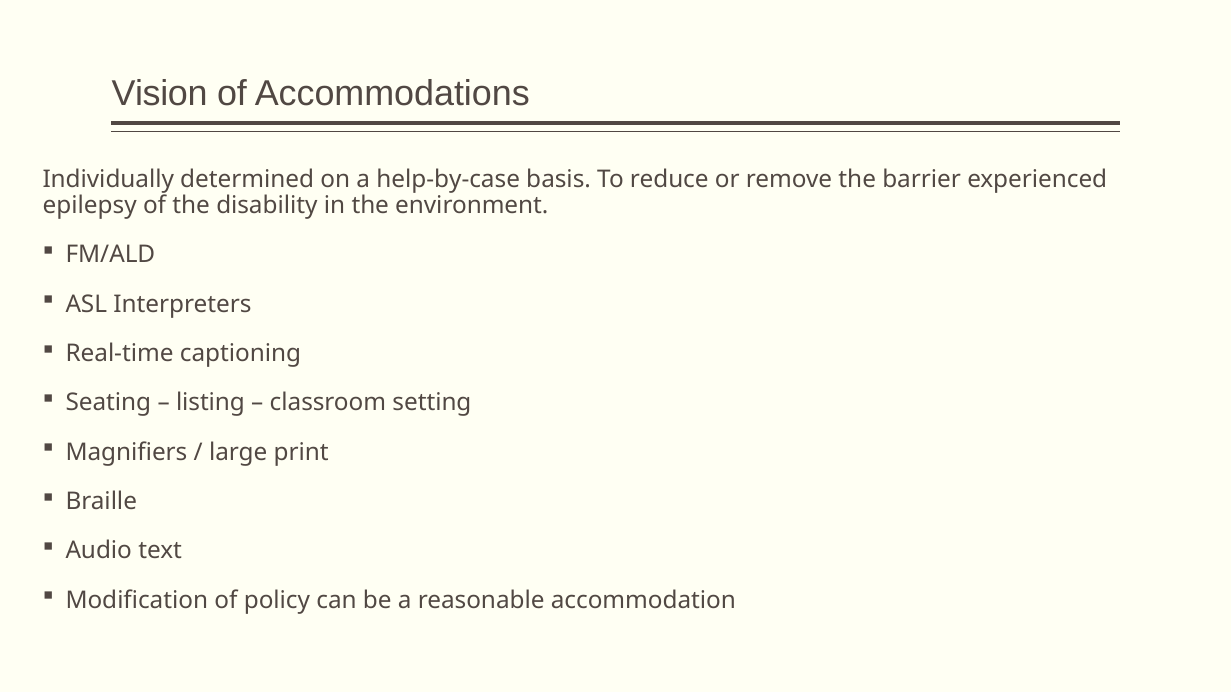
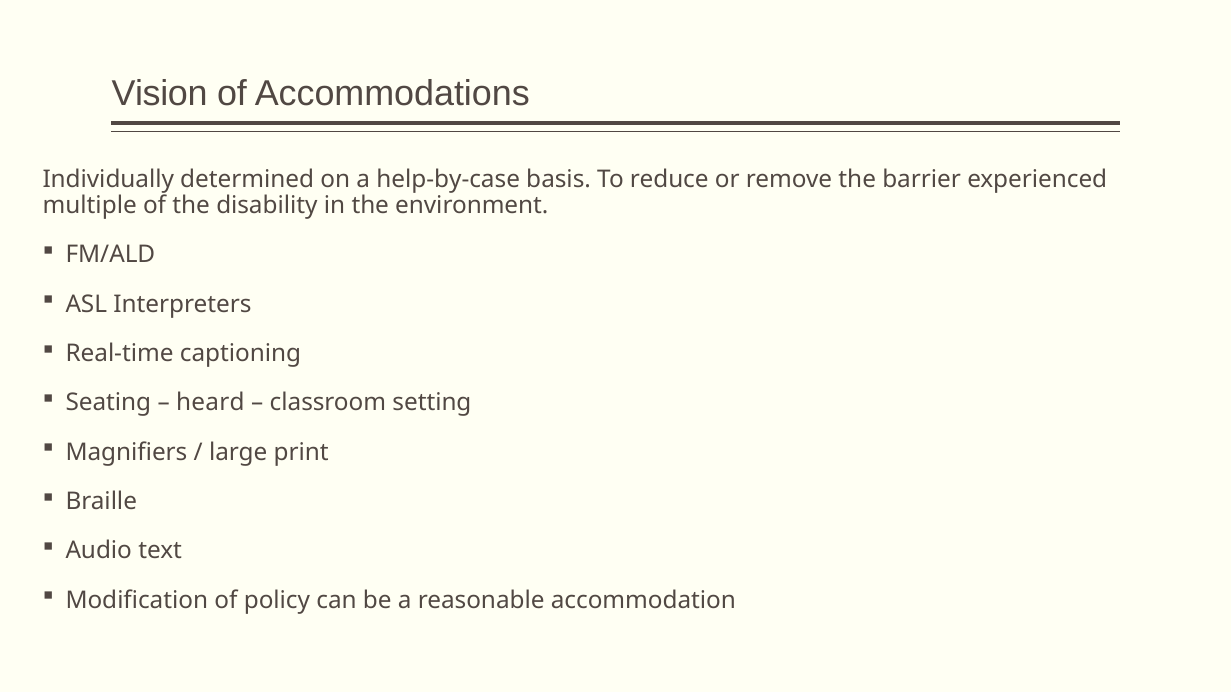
epilepsy: epilepsy -> multiple (90, 206)
listing: listing -> heard (210, 403)
